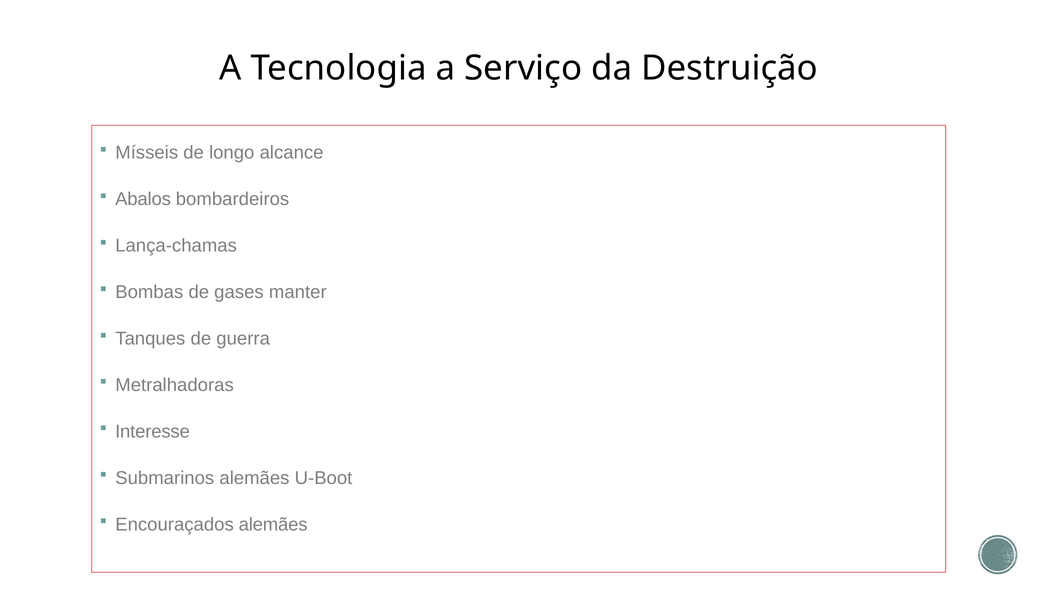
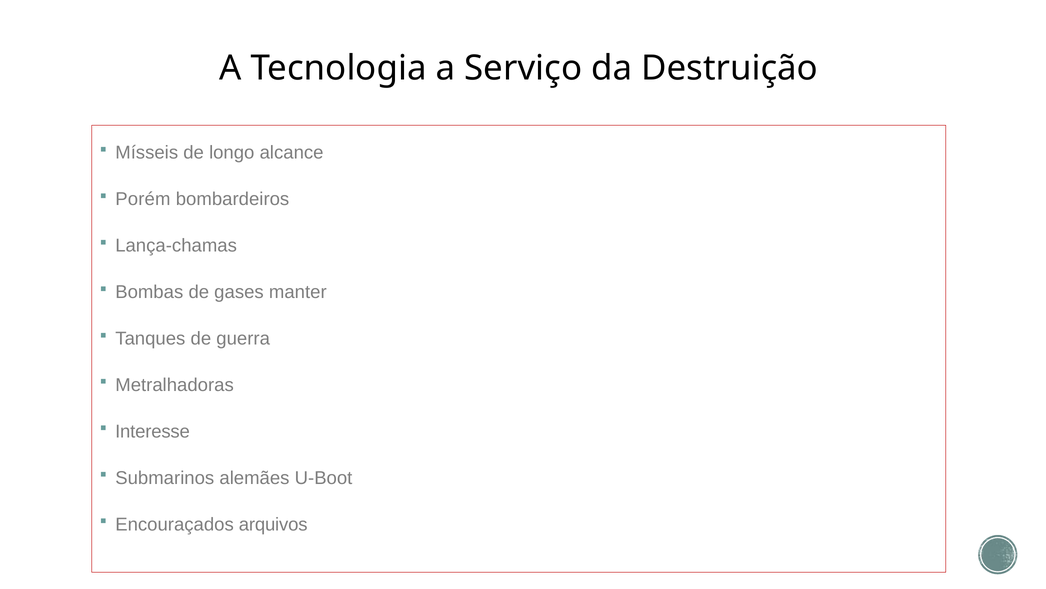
Abalos: Abalos -> Porém (143, 199)
Encouraçados alemães: alemães -> arquivos (273, 524)
